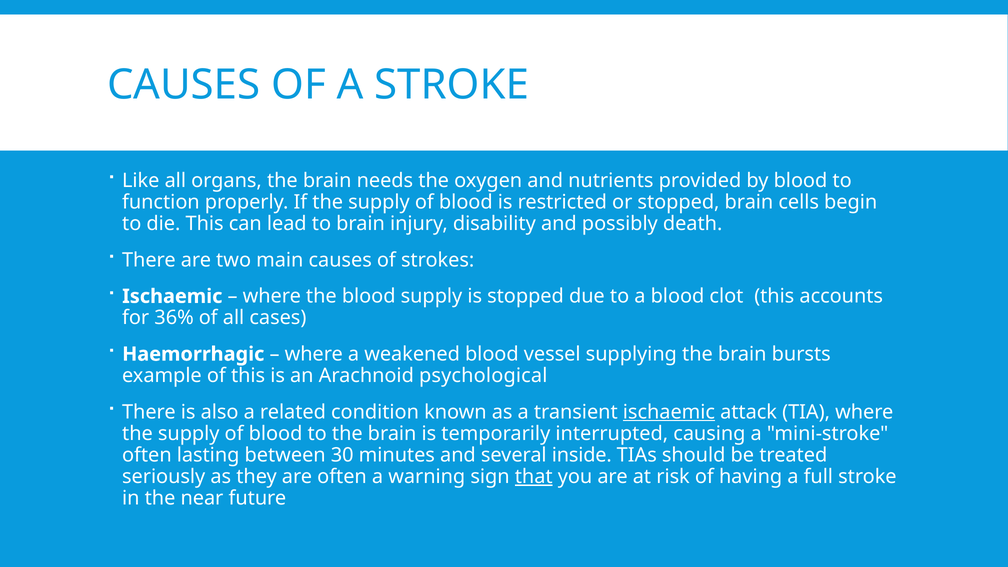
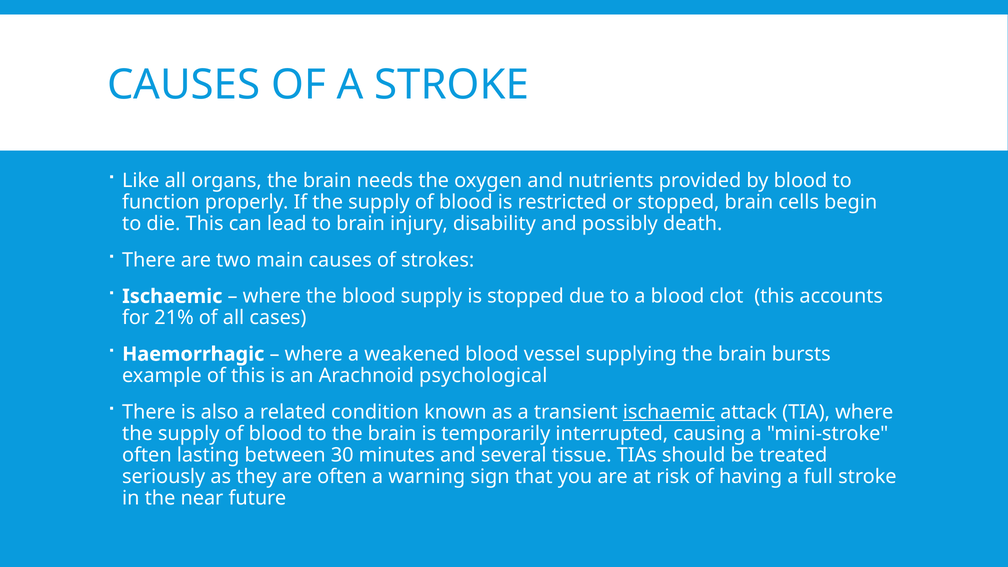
36%: 36% -> 21% (174, 318)
inside: inside -> tissue (582, 455)
that underline: present -> none (534, 477)
